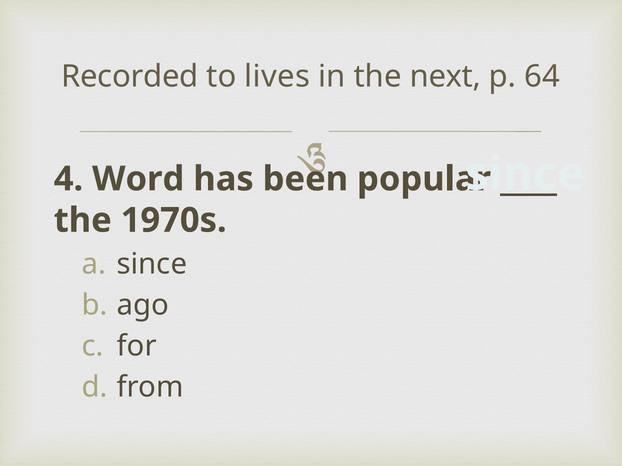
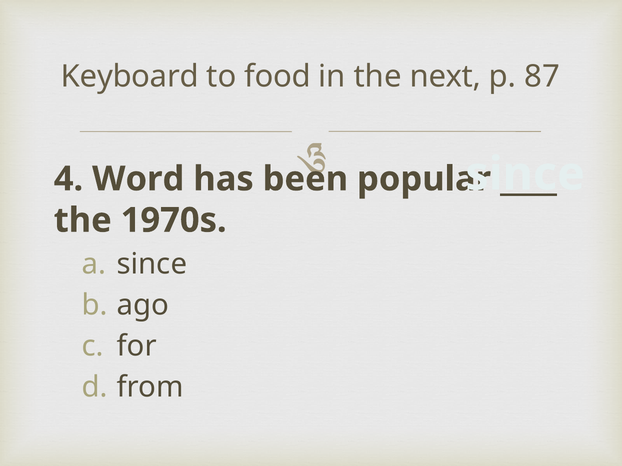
Recorded: Recorded -> Keyboard (130, 77)
lives: lives -> food (278, 77)
64: 64 -> 87 (542, 77)
